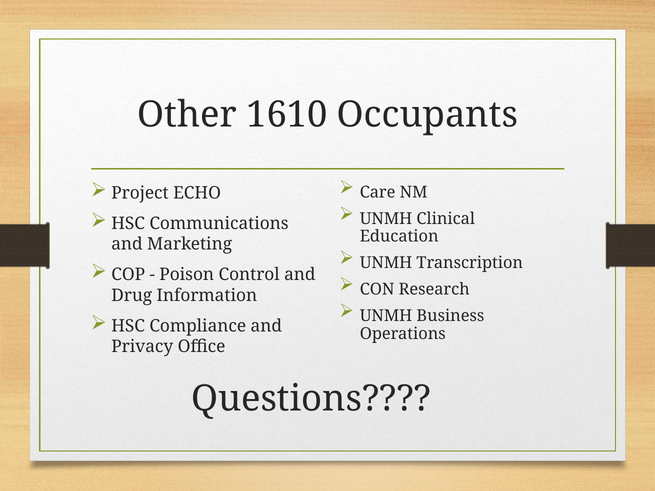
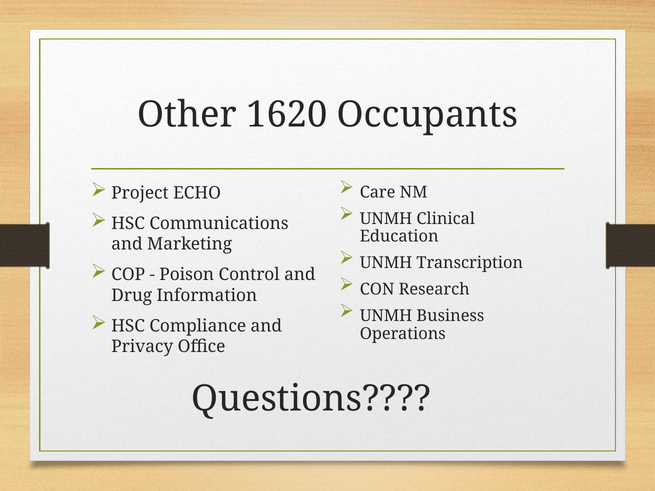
1610: 1610 -> 1620 (287, 115)
